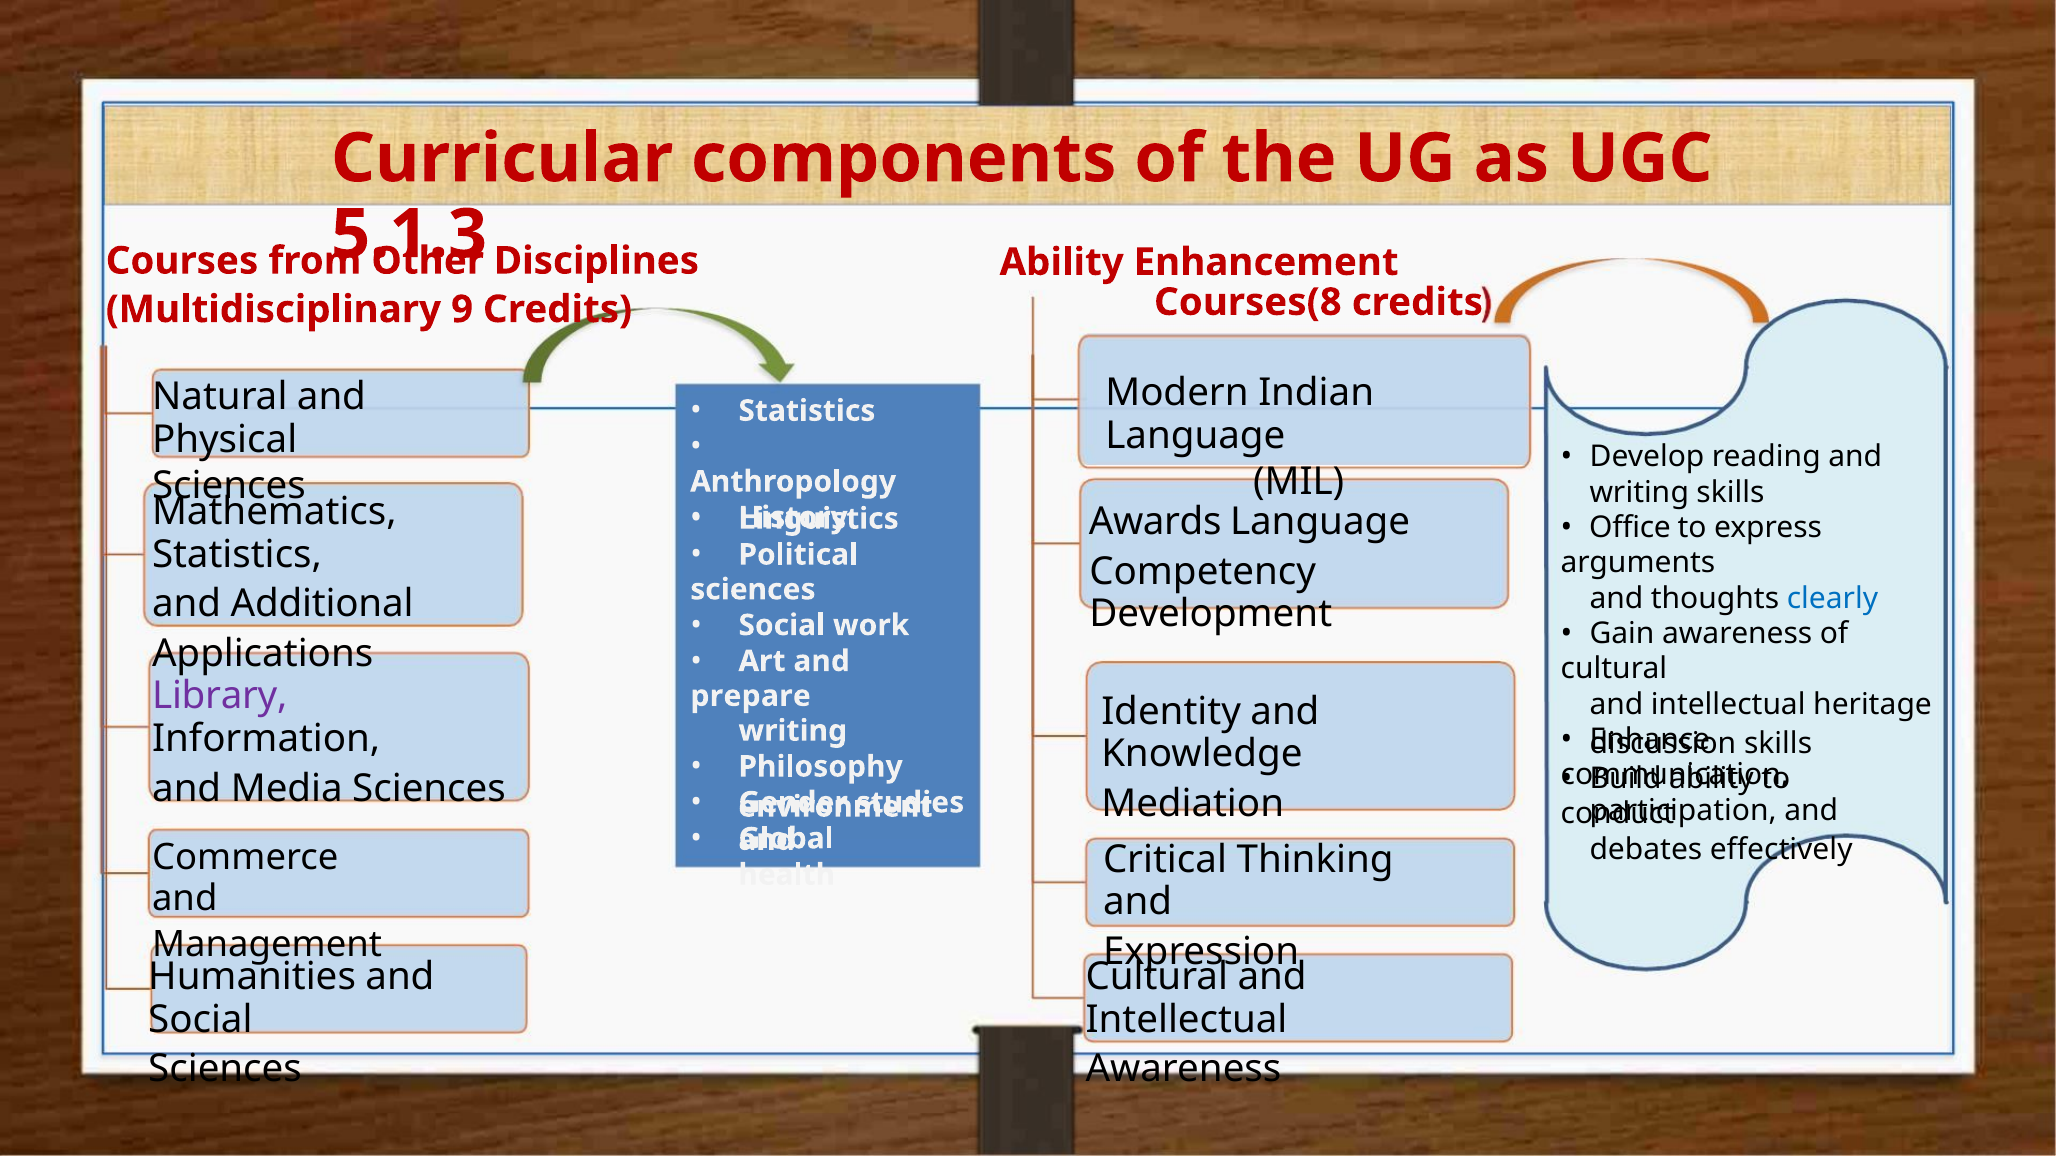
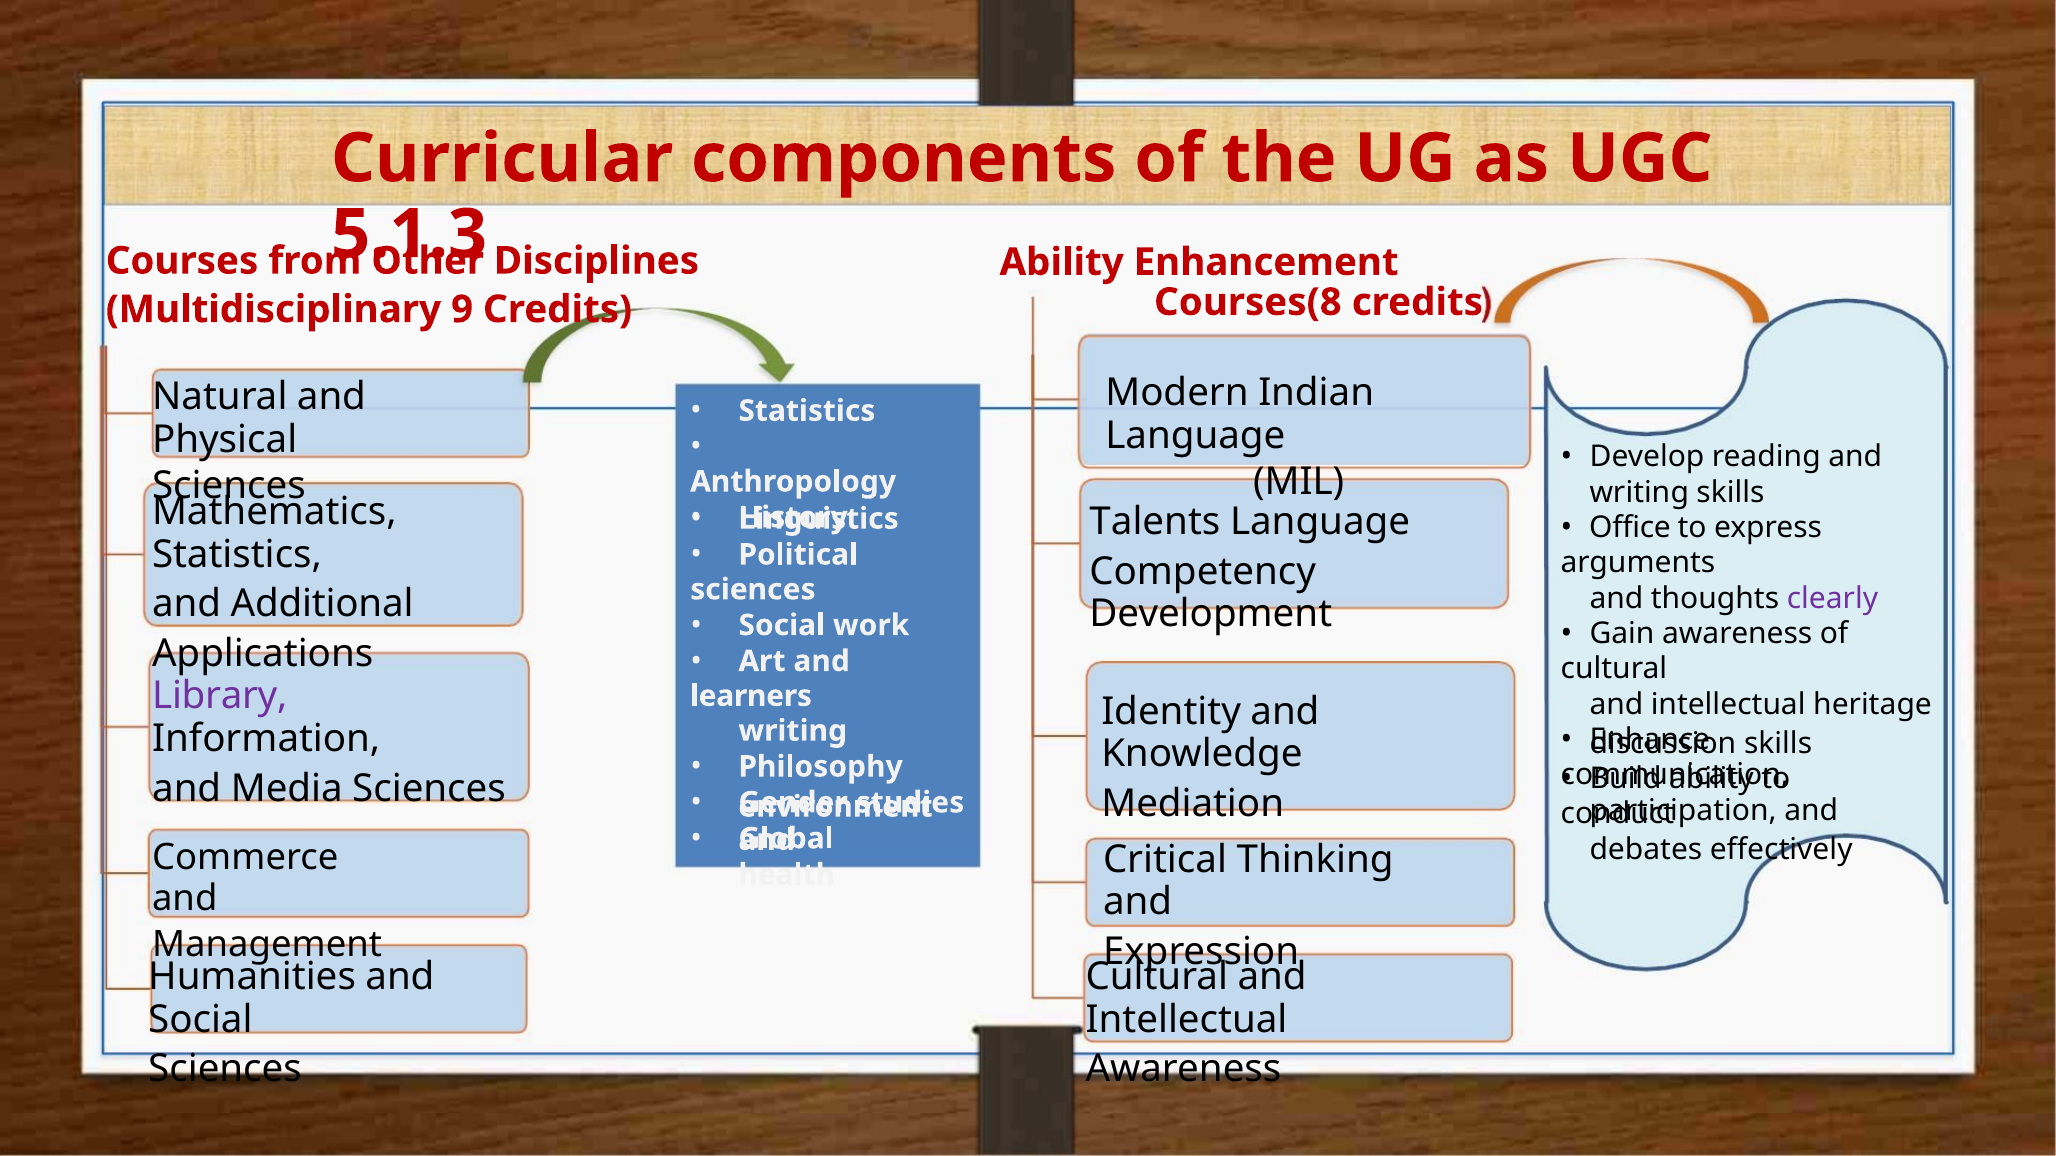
Awards: Awards -> Talents (1155, 522)
clearly colour: blue -> purple (1832, 599)
prepare: prepare -> learners (751, 696)
